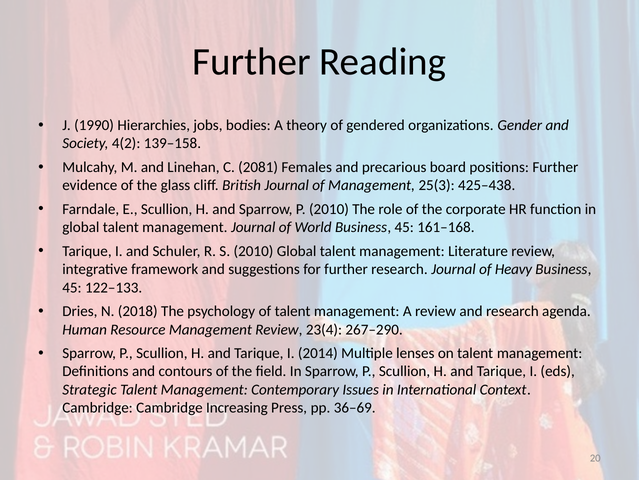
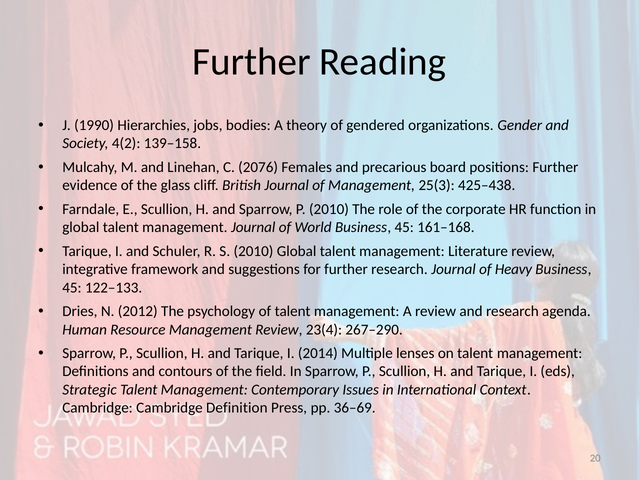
2081: 2081 -> 2076 (258, 167)
2018: 2018 -> 2012 (138, 311)
Increasing: Increasing -> Definition (237, 407)
